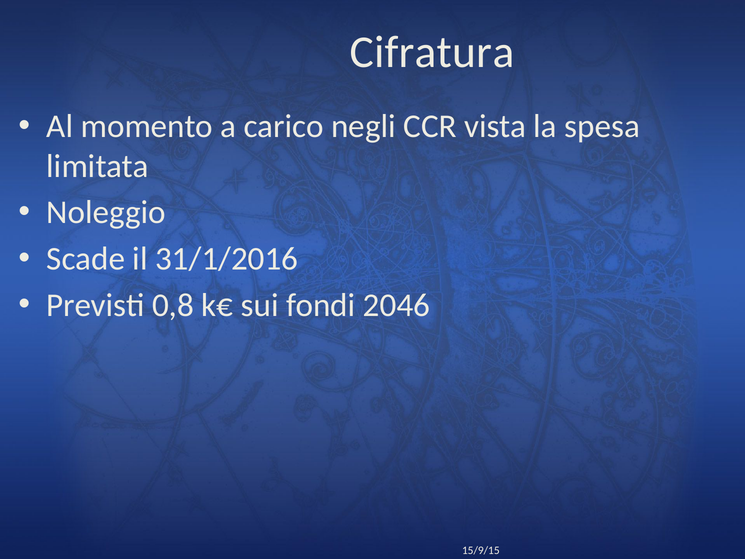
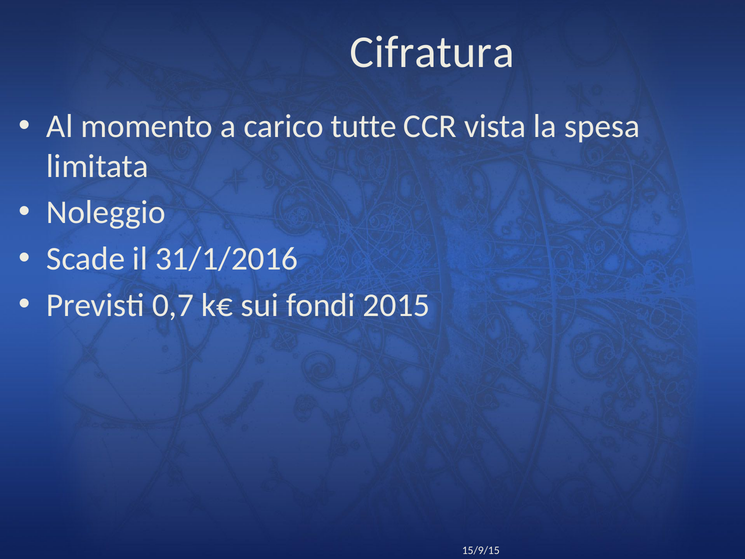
negli: negli -> tutte (364, 126)
0,8: 0,8 -> 0,7 (173, 305)
2046: 2046 -> 2015 (397, 305)
